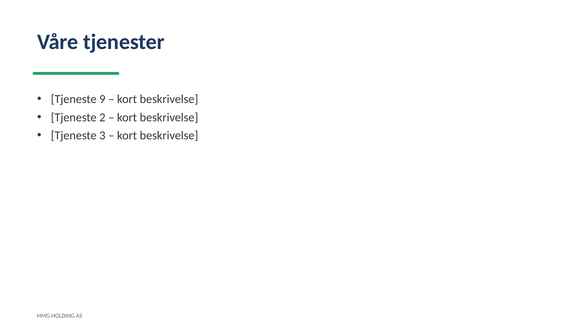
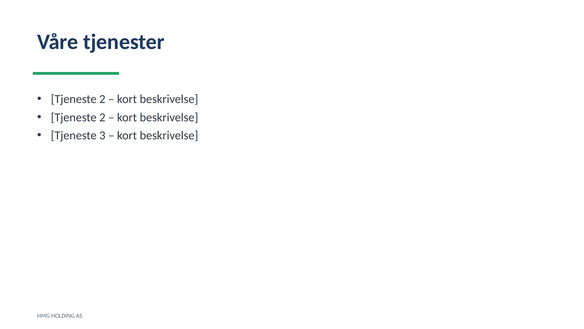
9: 9 -> 2 (102, 99)
